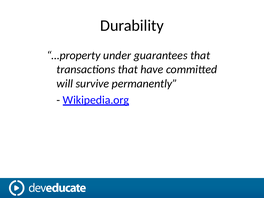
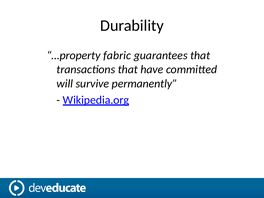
under: under -> fabric (117, 55)
